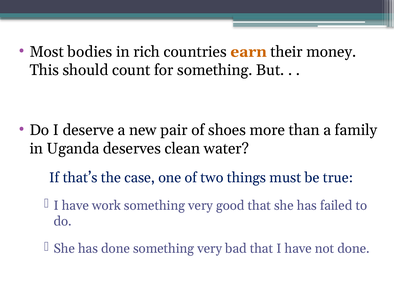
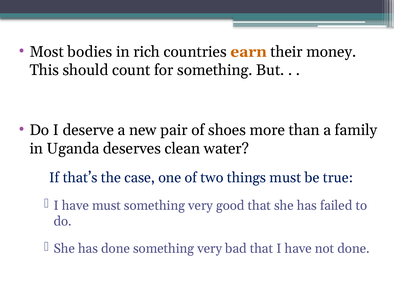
have work: work -> must (106, 205)
